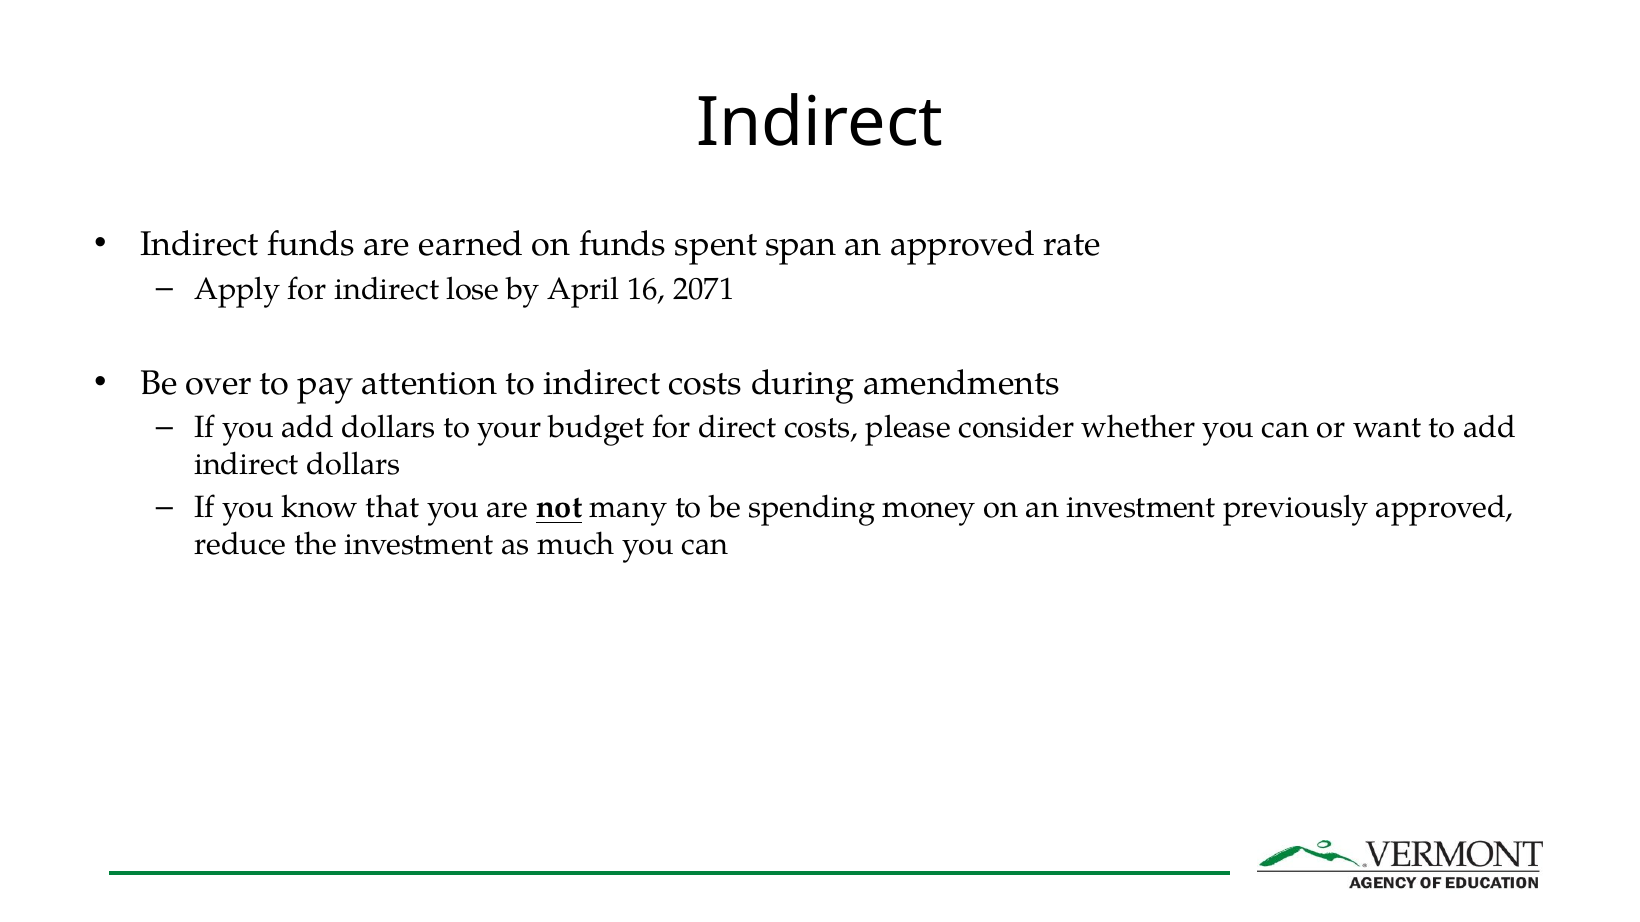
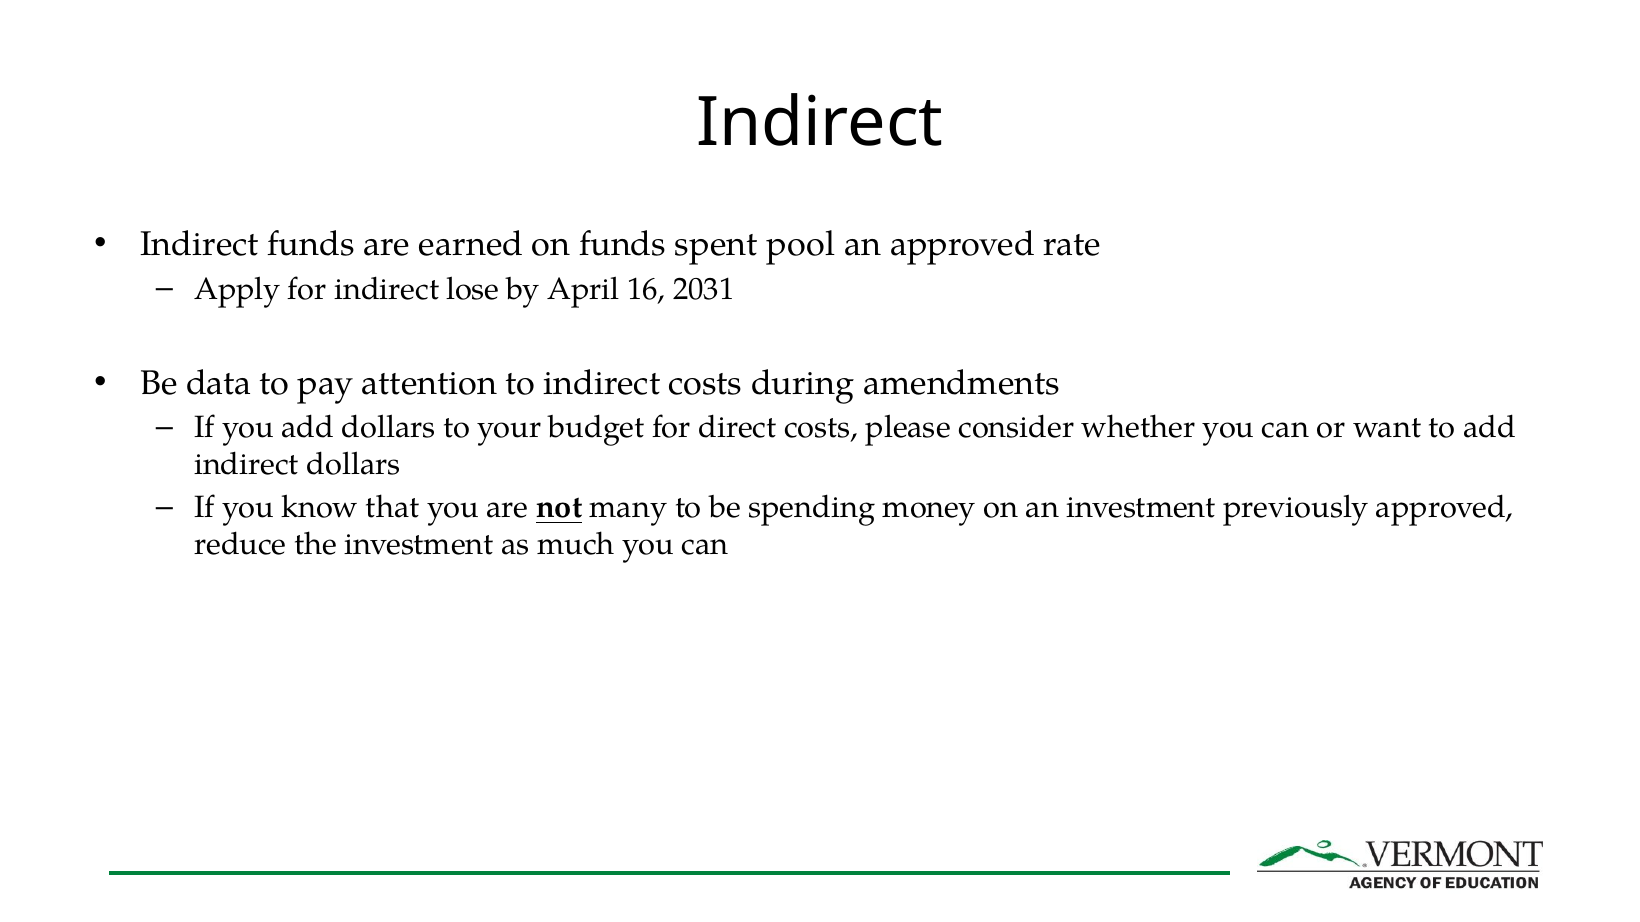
span: span -> pool (801, 244)
2071: 2071 -> 2031 (704, 289)
over: over -> data (219, 383)
